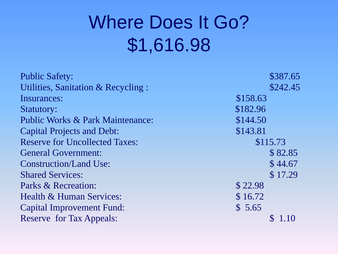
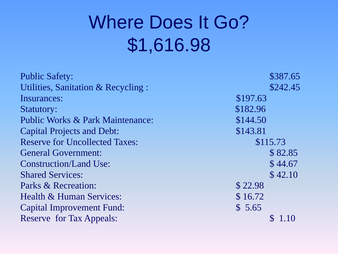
$158.63: $158.63 -> $197.63 (251, 98)
17.29: 17.29 -> 42.10 (287, 174)
